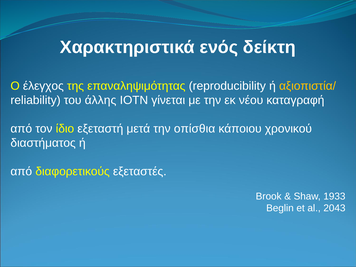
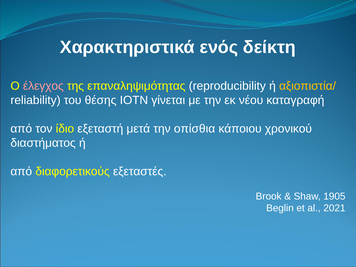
έλεγχος colour: white -> pink (43, 86)
άλλης: άλλης -> θέσης (101, 100)
1933: 1933 -> 1905 (334, 196)
2043: 2043 -> 2021 (334, 208)
